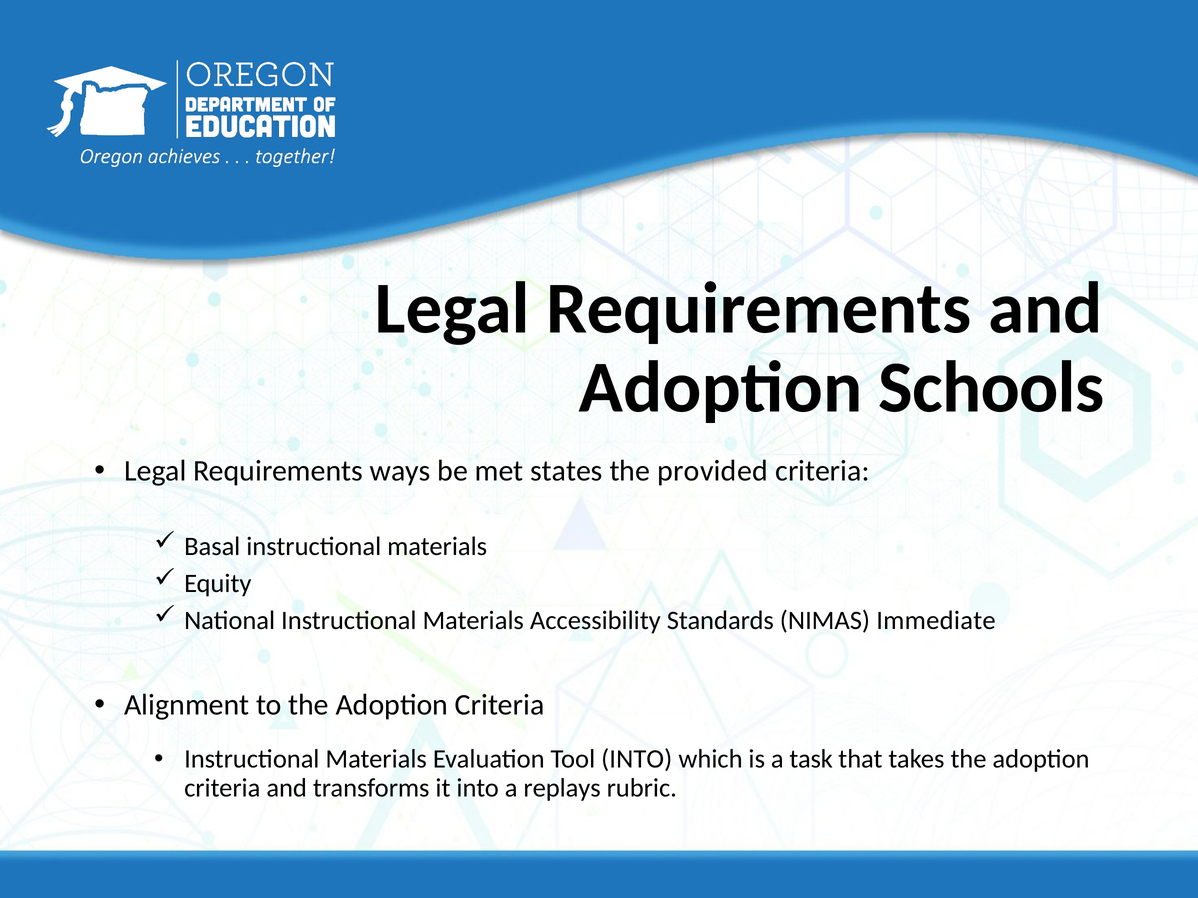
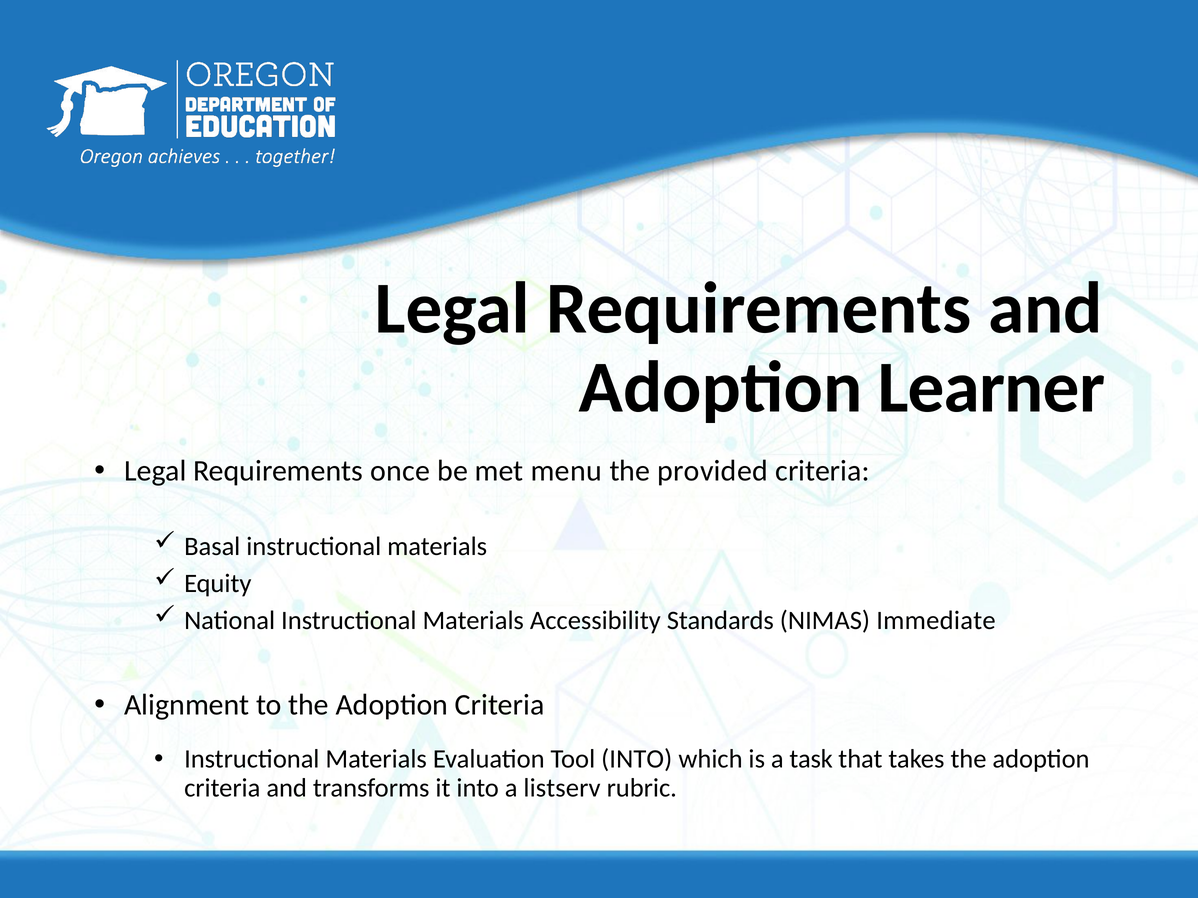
Schools: Schools -> Learner (991, 388)
ways: ways -> once (400, 471)
states: states -> menu (566, 471)
replays: replays -> listserv (562, 788)
